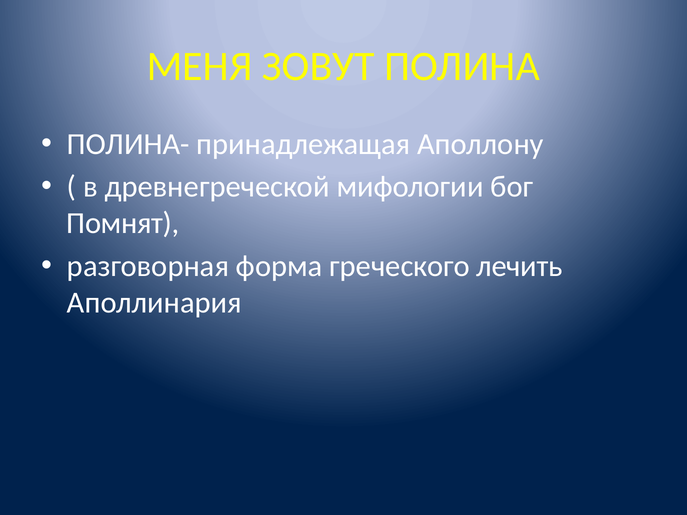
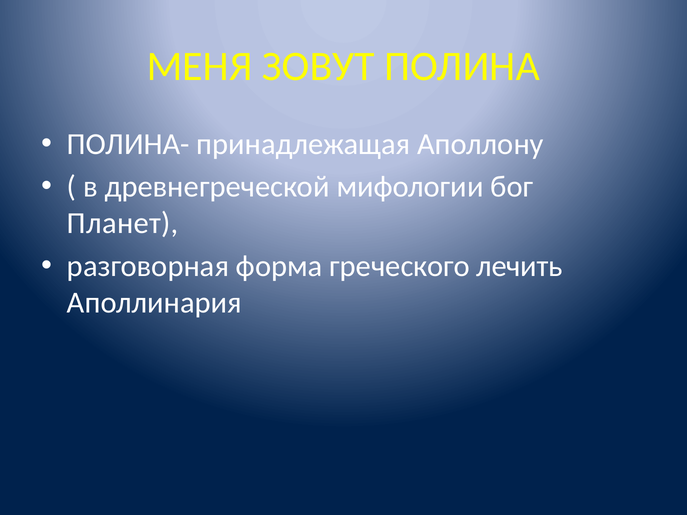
Помнят: Помнят -> Планет (123, 224)
